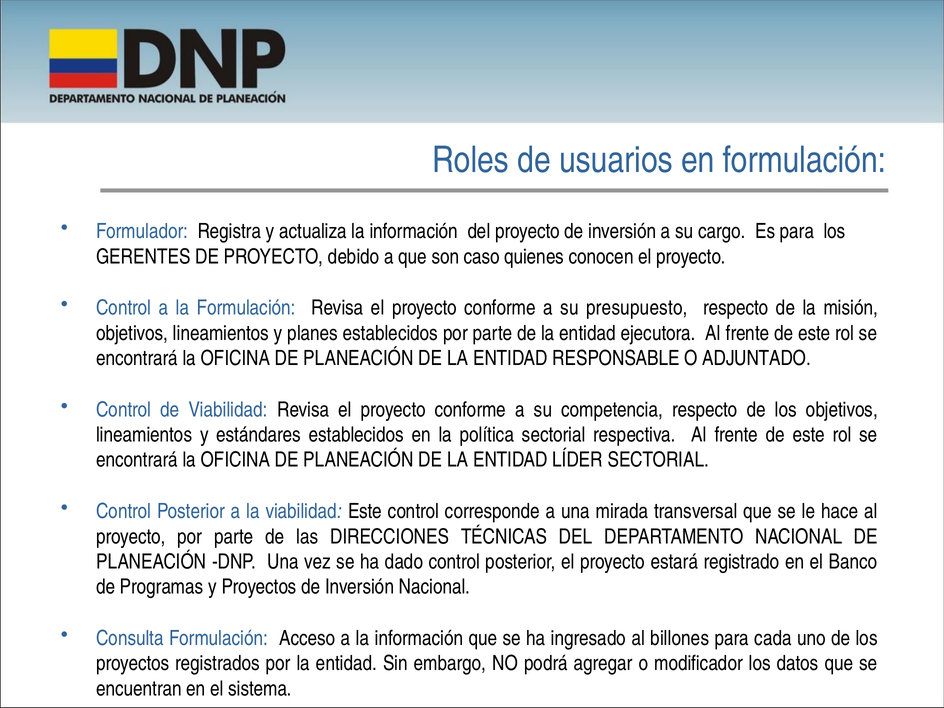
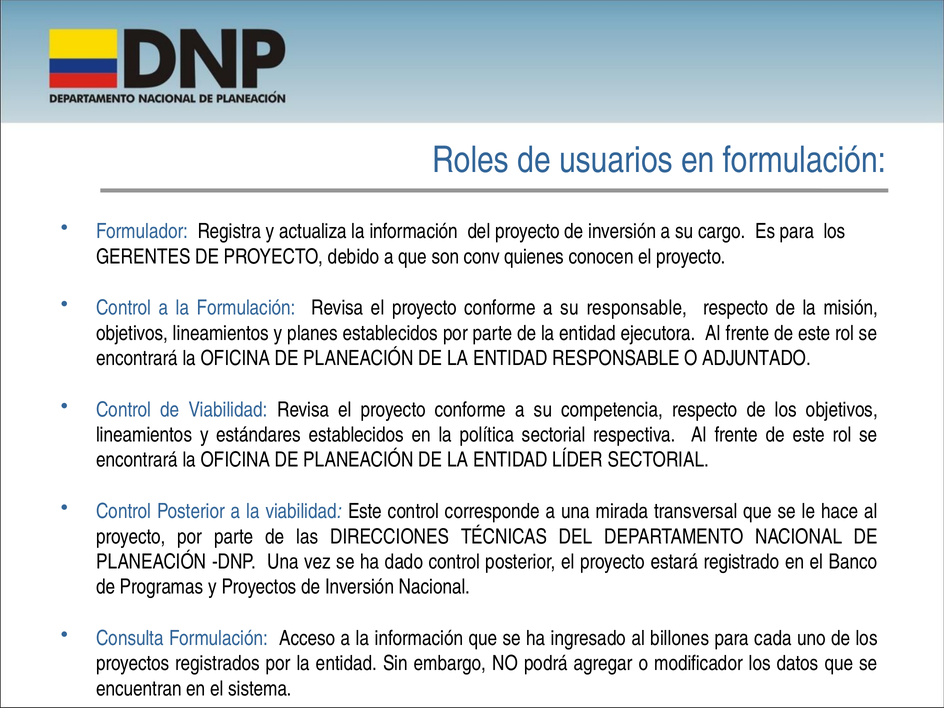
caso: caso -> conv (482, 257)
su presupuesto: presupuesto -> responsable (637, 308)
